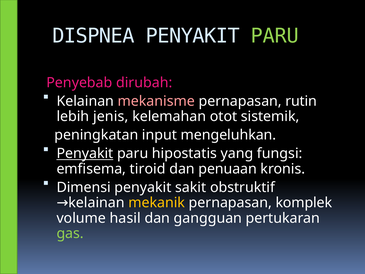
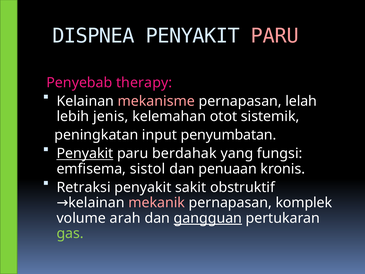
PARU colour: light green -> pink (275, 36)
dirubah: dirubah -> therapy (144, 82)
rutin: rutin -> lelah (301, 101)
mengeluhkan: mengeluhkan -> penyumbatan (228, 135)
hipostatis: hipostatis -> berdahak (184, 153)
tiroid: tiroid -> sistol (148, 169)
Dimensi: Dimensi -> Retraksi (84, 187)
mekanik colour: yellow -> pink (157, 203)
hasil: hasil -> arah (125, 218)
gangguan underline: none -> present (208, 218)
